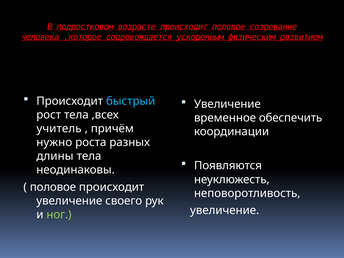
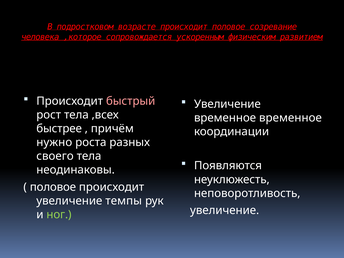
быстрый colour: light blue -> pink (131, 101)
временное обеспечить: обеспечить -> временное (290, 118)
учитель: учитель -> быстрее (59, 129)
длины: длины -> своего (55, 156)
своего: своего -> темпы (124, 201)
